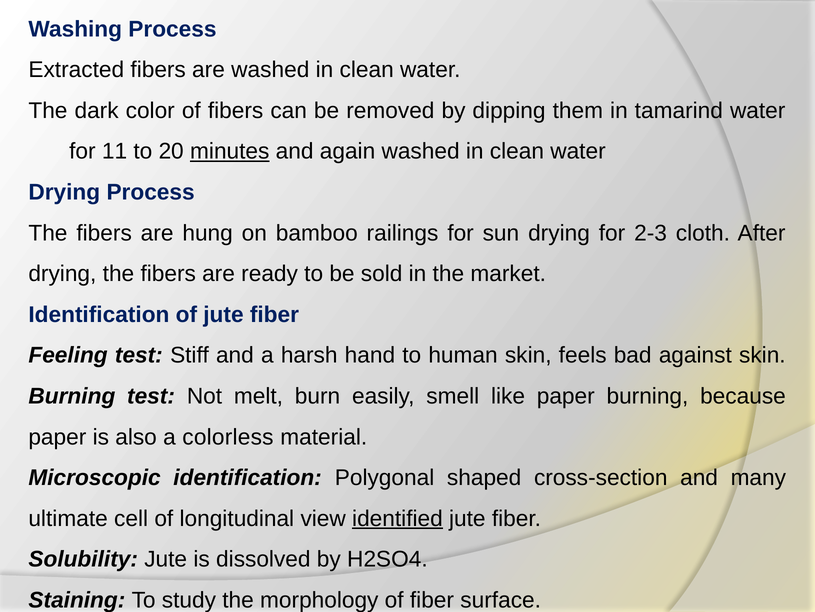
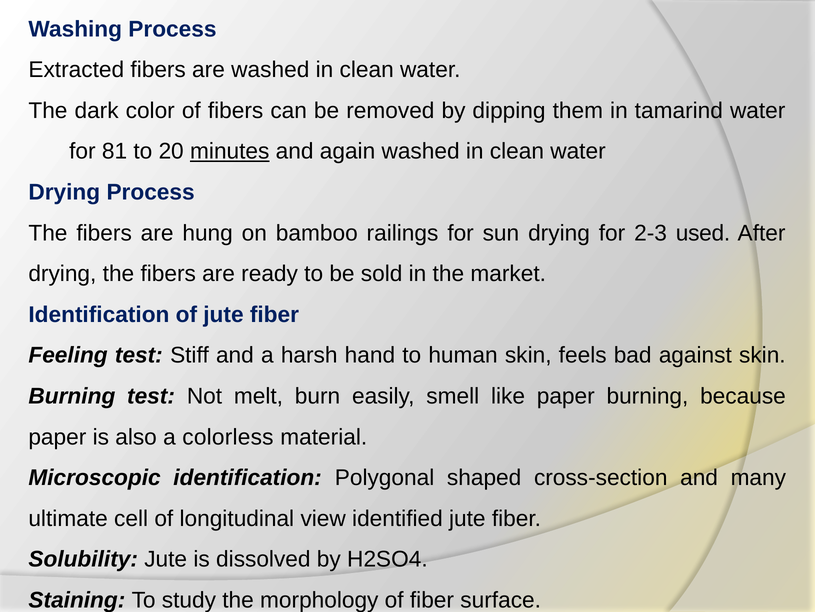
11: 11 -> 81 (115, 151)
cloth: cloth -> used (703, 233)
identified underline: present -> none (397, 518)
